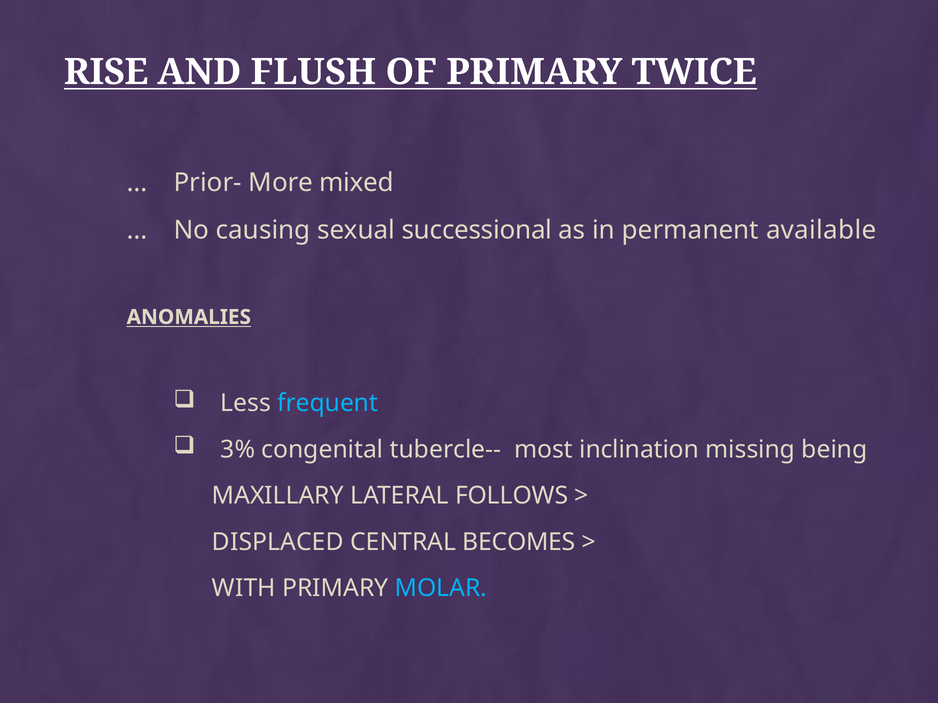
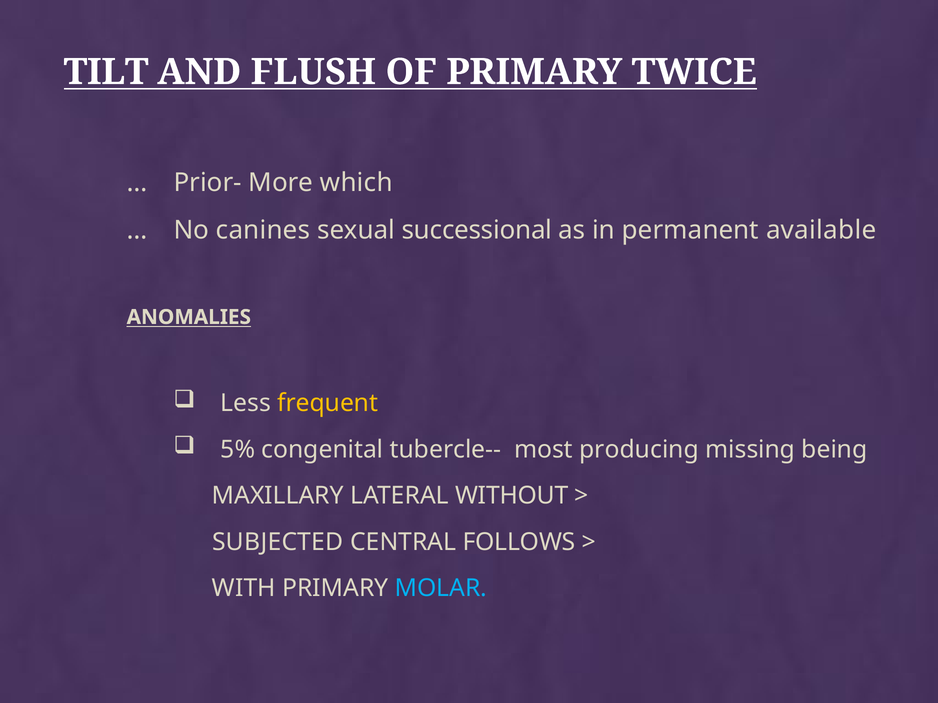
RISE: RISE -> TILT (106, 72)
mixed: mixed -> which (356, 183)
causing: causing -> canines (263, 230)
frequent colour: light blue -> yellow (328, 403)
3%: 3% -> 5% (238, 450)
inclination: inclination -> producing (639, 450)
FOLLOWS: FOLLOWS -> WITHOUT (512, 496)
DISPLACED: DISPLACED -> SUBJECTED (278, 542)
BECOMES: BECOMES -> FOLLOWS (519, 542)
